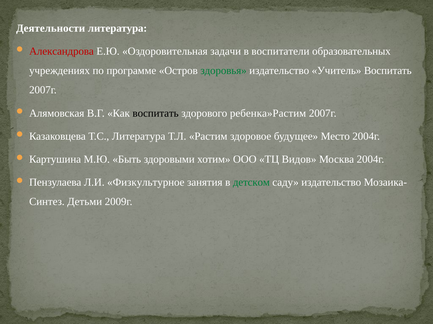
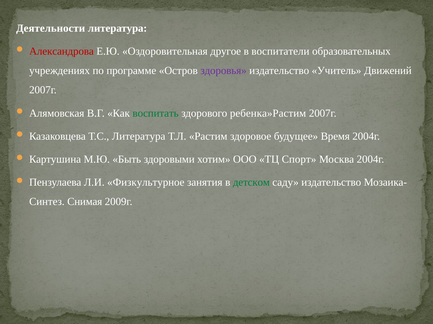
задачи: задачи -> другое (226, 51)
здоровья colour: green -> purple (224, 71)
Учитель Воспитать: Воспитать -> Движений (388, 71)
воспитать colour: black -> green (156, 113)
Место: Место -> Время (335, 136)
Видов: Видов -> Спорт (299, 160)
Детьми: Детьми -> Снимая (85, 202)
